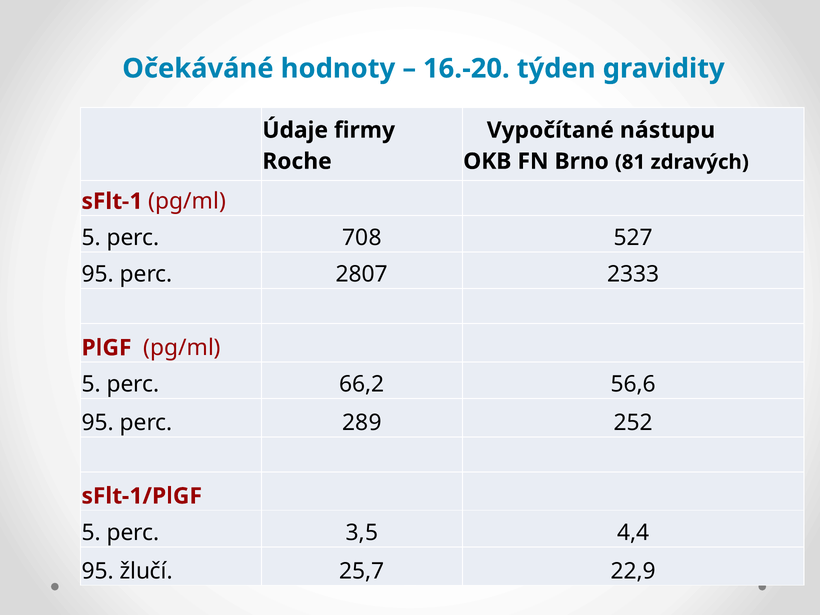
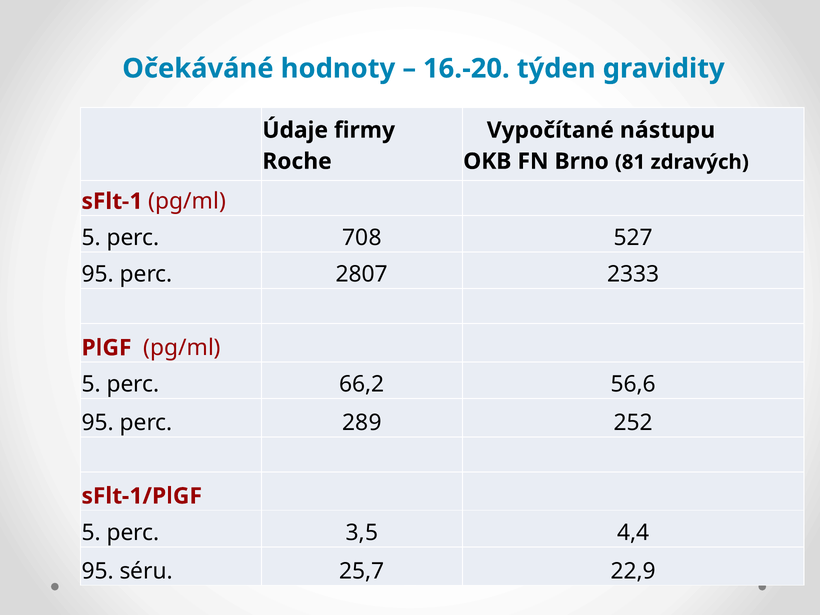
žlučí: žlučí -> séru (146, 571)
